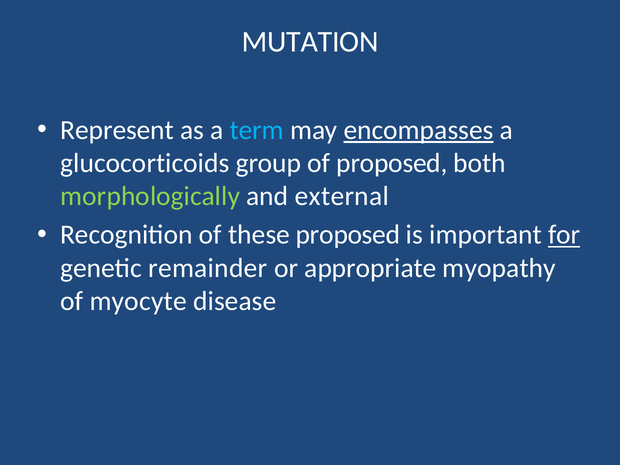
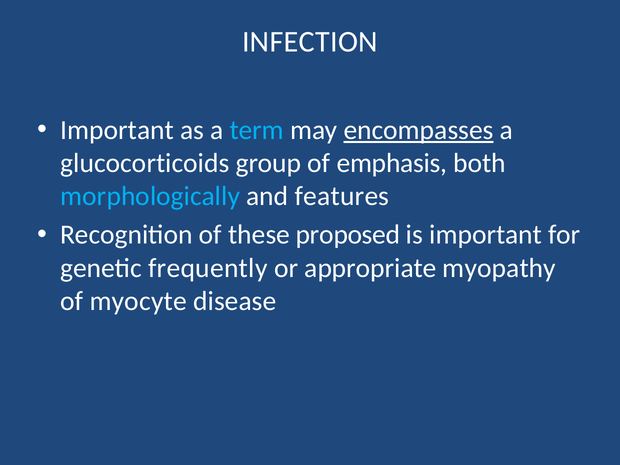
MUTATION: MUTATION -> INFECTION (310, 42)
Represent: Represent -> Important (117, 130)
of proposed: proposed -> emphasis (392, 163)
morphologically colour: light green -> light blue (150, 196)
external: external -> features (342, 196)
for underline: present -> none (564, 235)
remainder: remainder -> frequently (208, 268)
